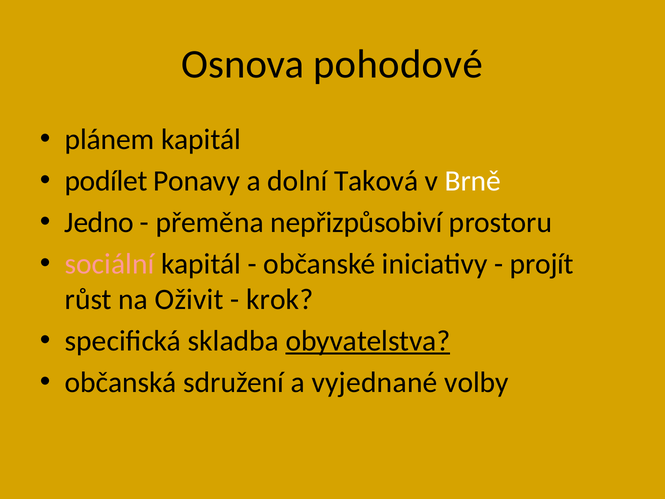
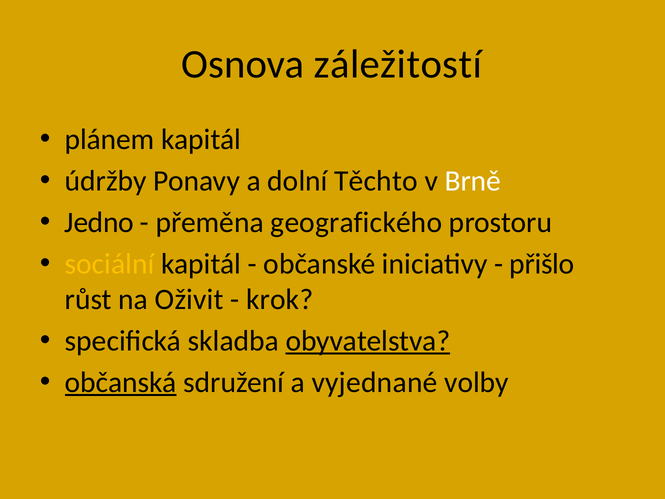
pohodové: pohodové -> záležitostí (398, 64)
podílet: podílet -> údržby (106, 181)
Taková: Taková -> Těchto (376, 181)
nepřizpůsobiví: nepřizpůsobiví -> geografického (356, 222)
sociální colour: pink -> yellow (110, 264)
projít: projít -> přišlo (542, 264)
občanská underline: none -> present (121, 382)
